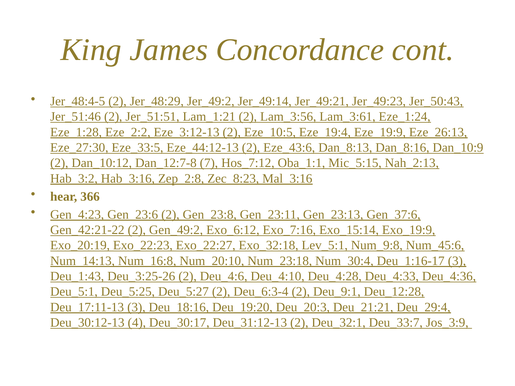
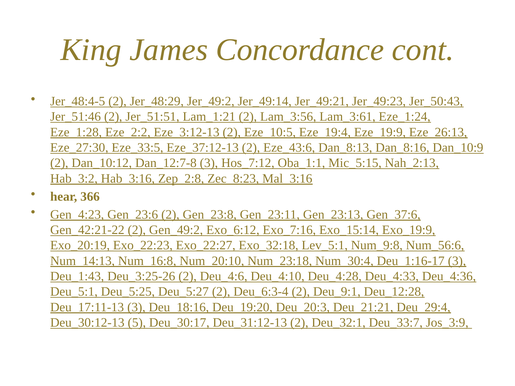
Eze_44:12-13: Eze_44:12-13 -> Eze_37:12-13 (203, 148)
Dan_12:7-8 7: 7 -> 3 (209, 163)
Num_45:6: Num_45:6 -> Num_56:6 (435, 246)
4: 4 -> 5 (137, 323)
